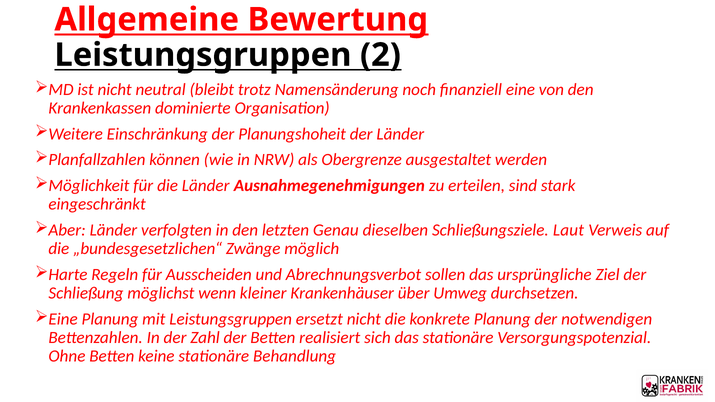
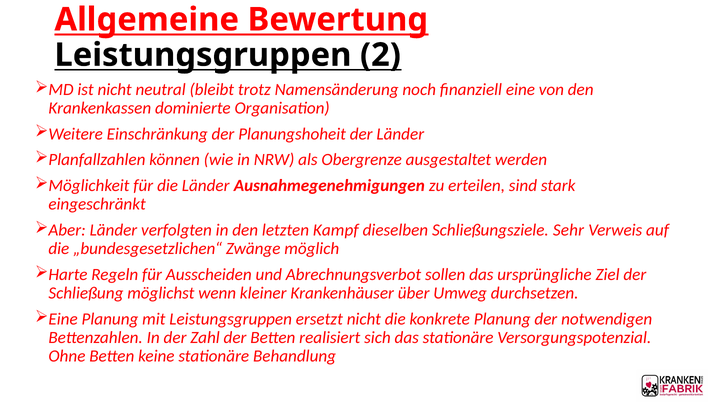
Genau: Genau -> Kampf (336, 230)
Laut: Laut -> Sehr (568, 230)
